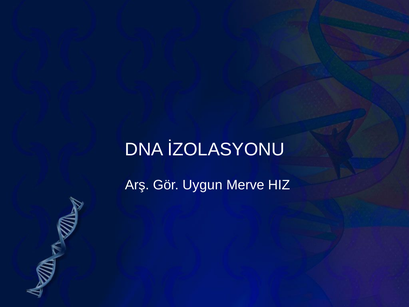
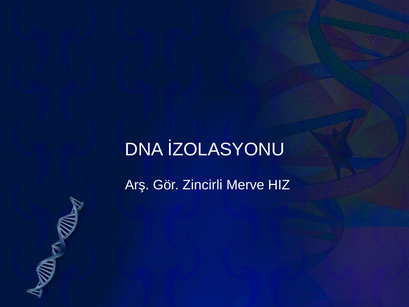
Uygun: Uygun -> Zincirli (202, 185)
